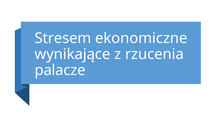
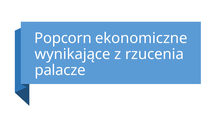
Stresem: Stresem -> Popcorn (63, 38)
